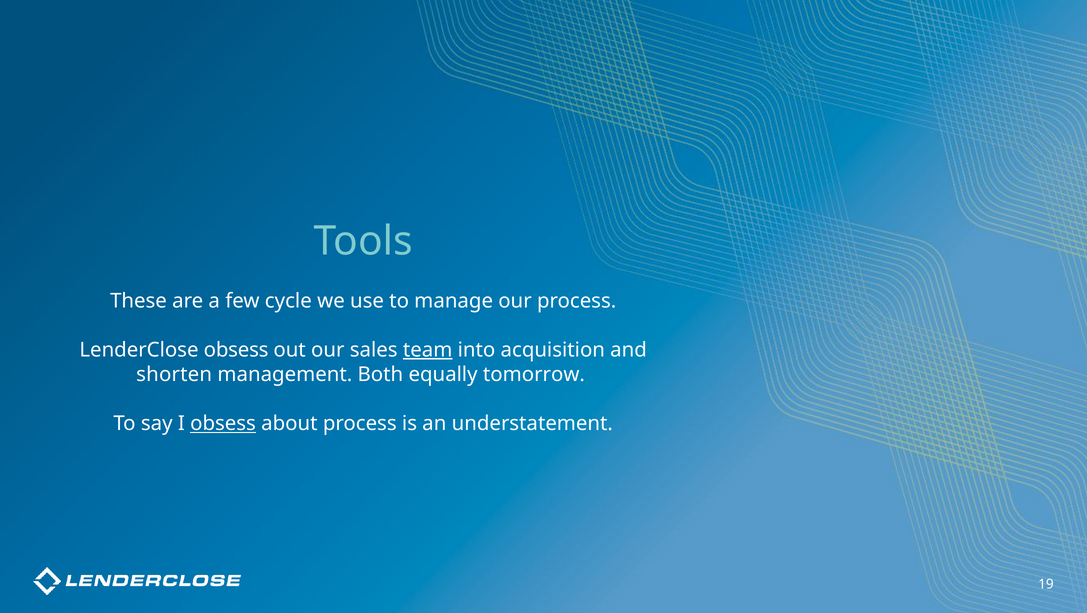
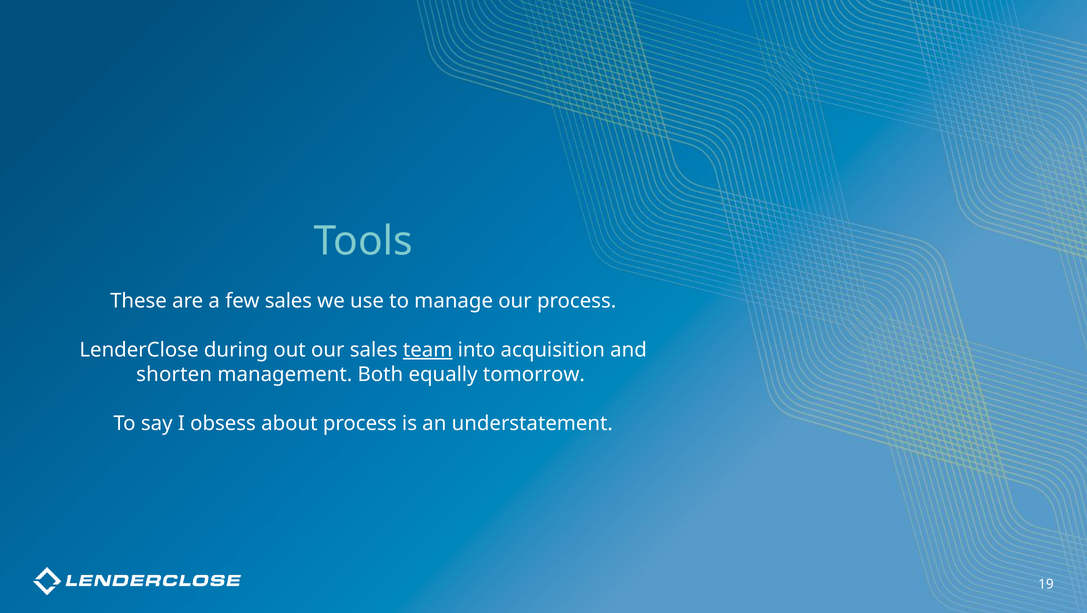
few cycle: cycle -> sales (288, 301)
LenderClose obsess: obsess -> during (236, 350)
obsess underline: present -> none (223, 424)
